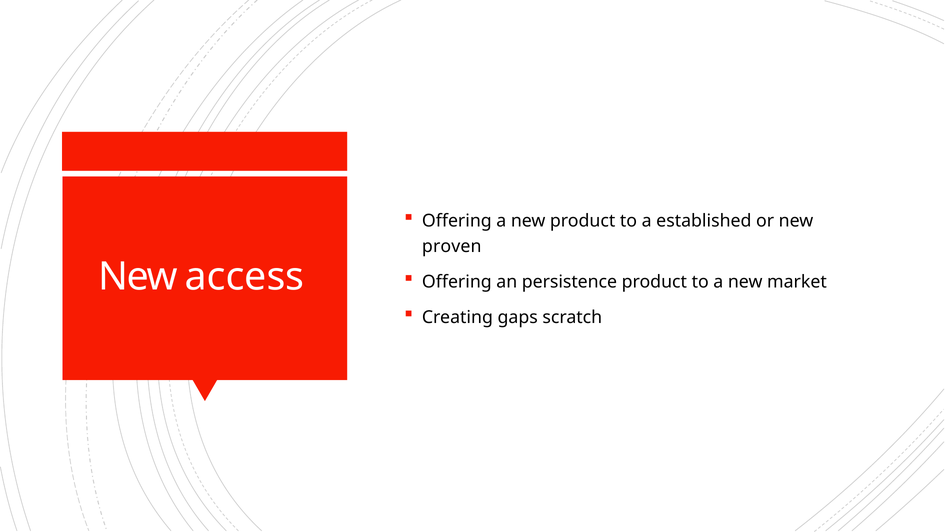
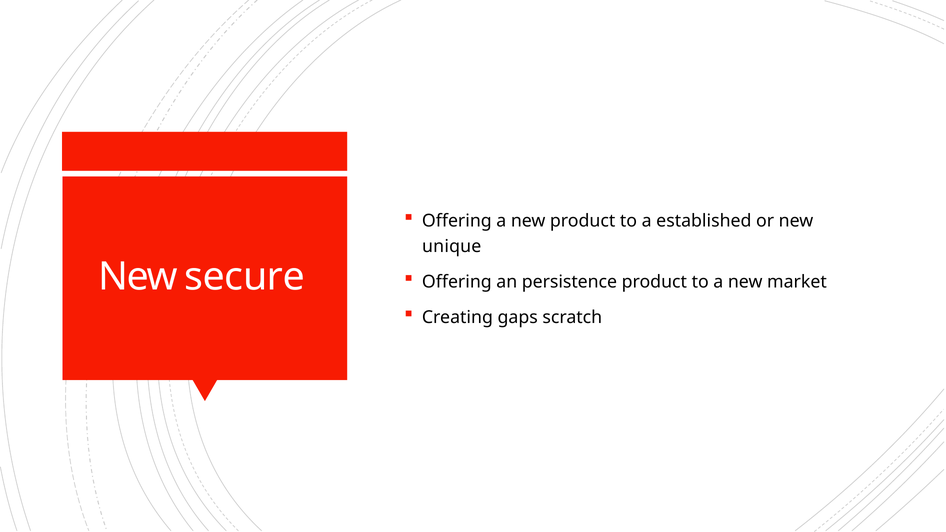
proven: proven -> unique (452, 247)
access: access -> secure (245, 277)
